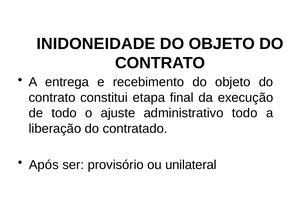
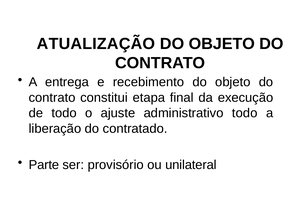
INIDONEIDADE: INIDONEIDADE -> ATUALIZAÇÃO (96, 44)
Após: Após -> Parte (44, 165)
